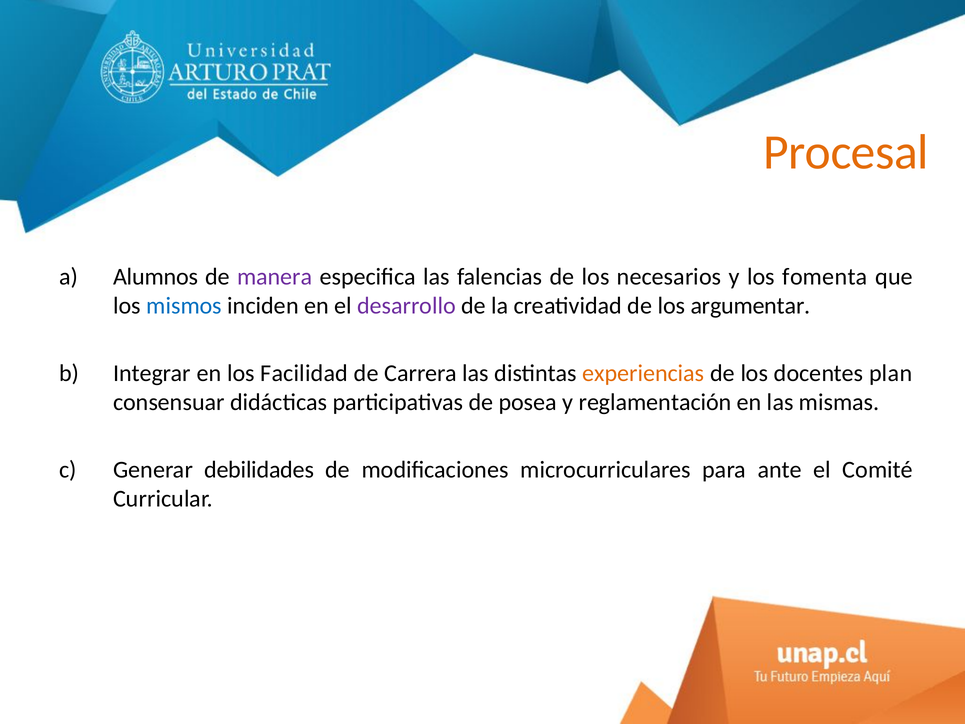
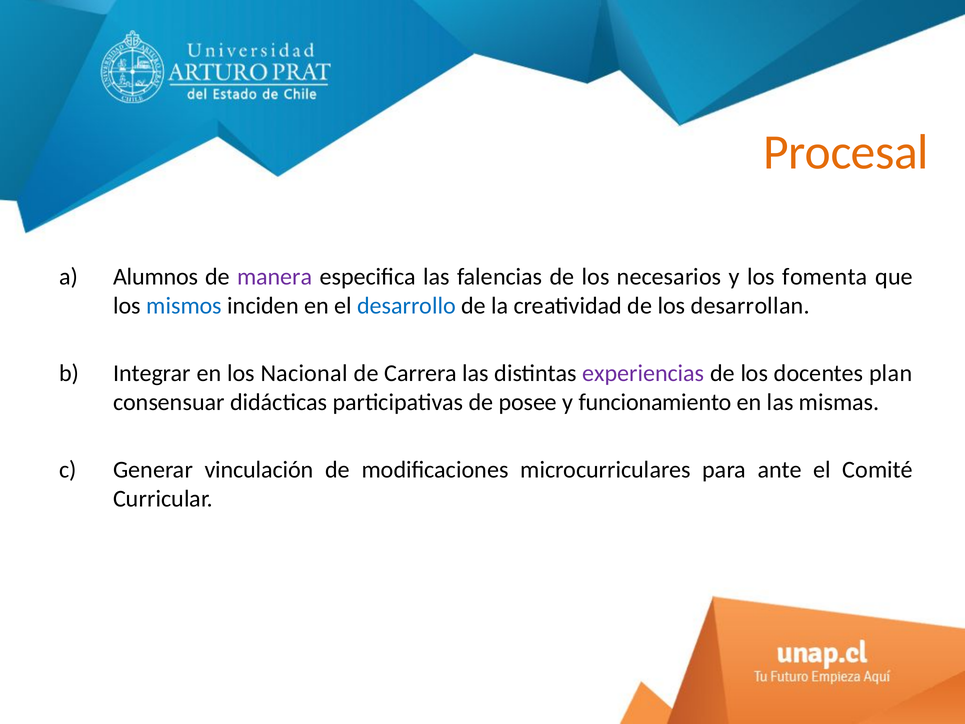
desarrollo colour: purple -> blue (406, 305)
argumentar: argumentar -> desarrollan (750, 305)
Facilidad: Facilidad -> Nacional (304, 373)
experiencias colour: orange -> purple (643, 373)
posea: posea -> posee (528, 402)
reglamentación: reglamentación -> funcionamiento (655, 402)
debilidades: debilidades -> vinculación (259, 469)
